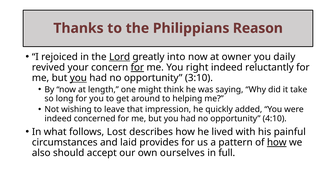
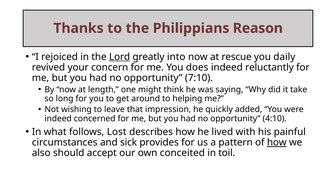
owner: owner -> rescue (237, 57)
for underline: present -> none (137, 67)
right: right -> does (197, 67)
you underline: present -> none (78, 78)
3:10: 3:10 -> 7:10 (199, 78)
laid: laid -> sick (129, 142)
ourselves: ourselves -> conceited (182, 153)
full: full -> toil (227, 153)
